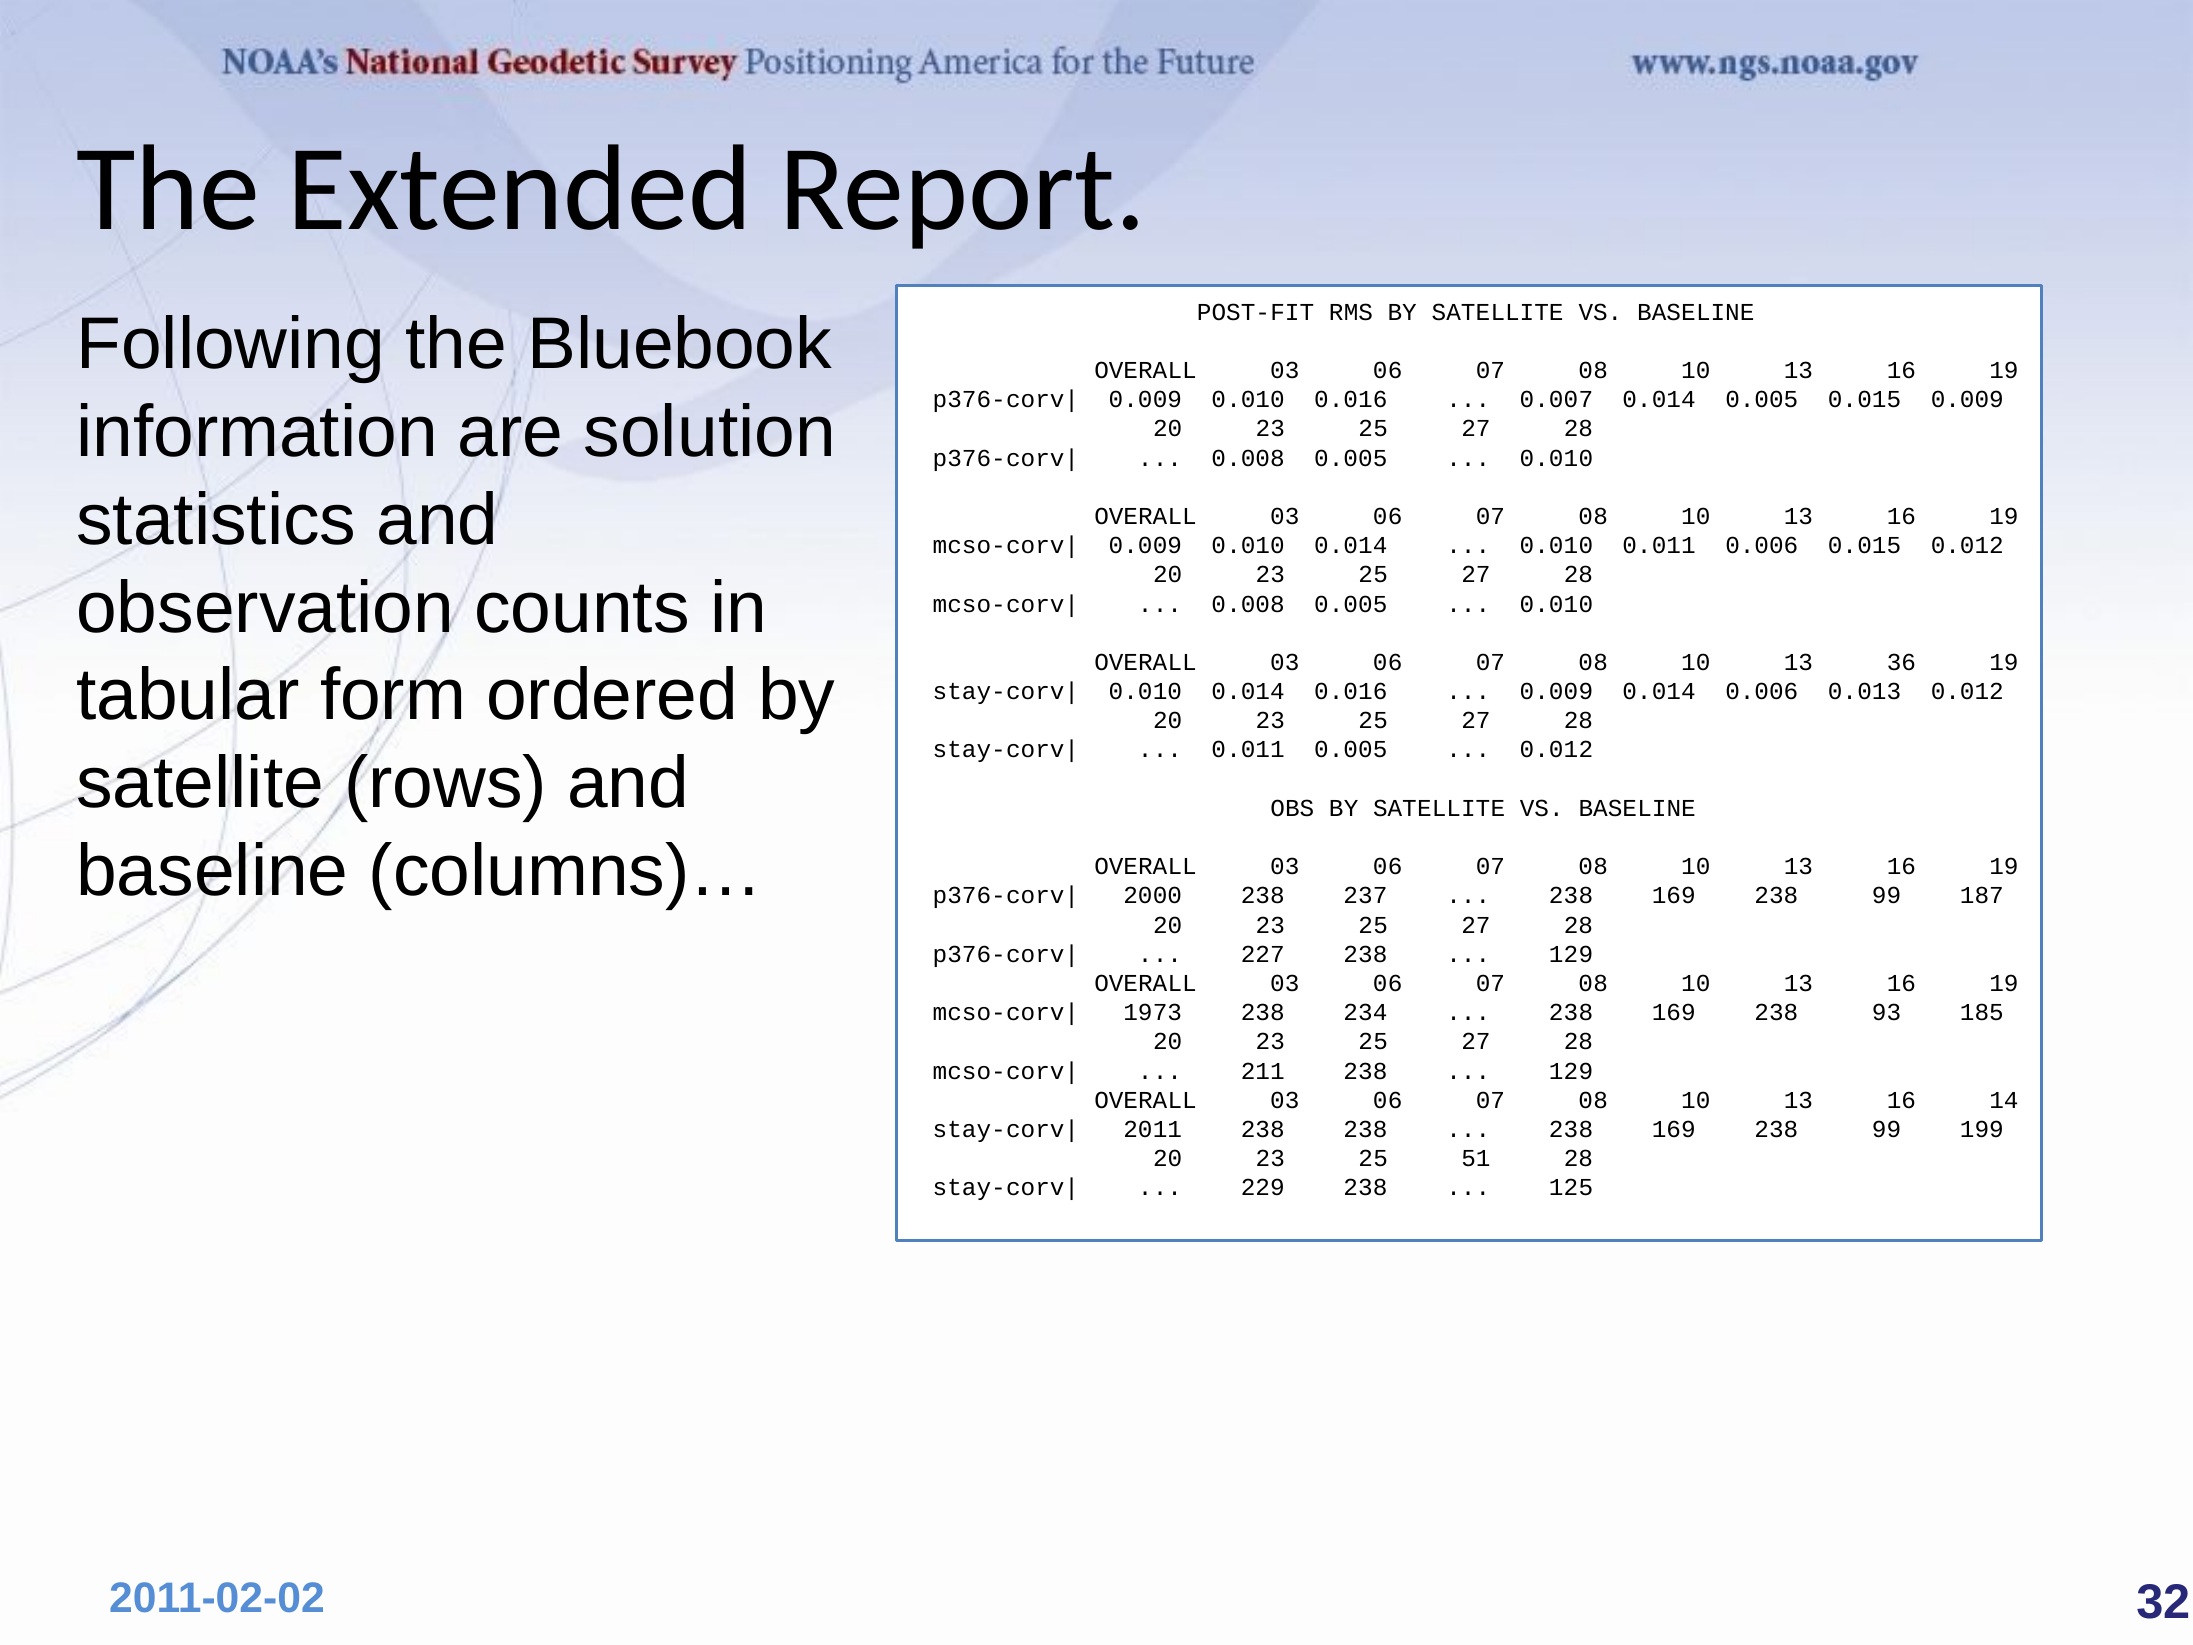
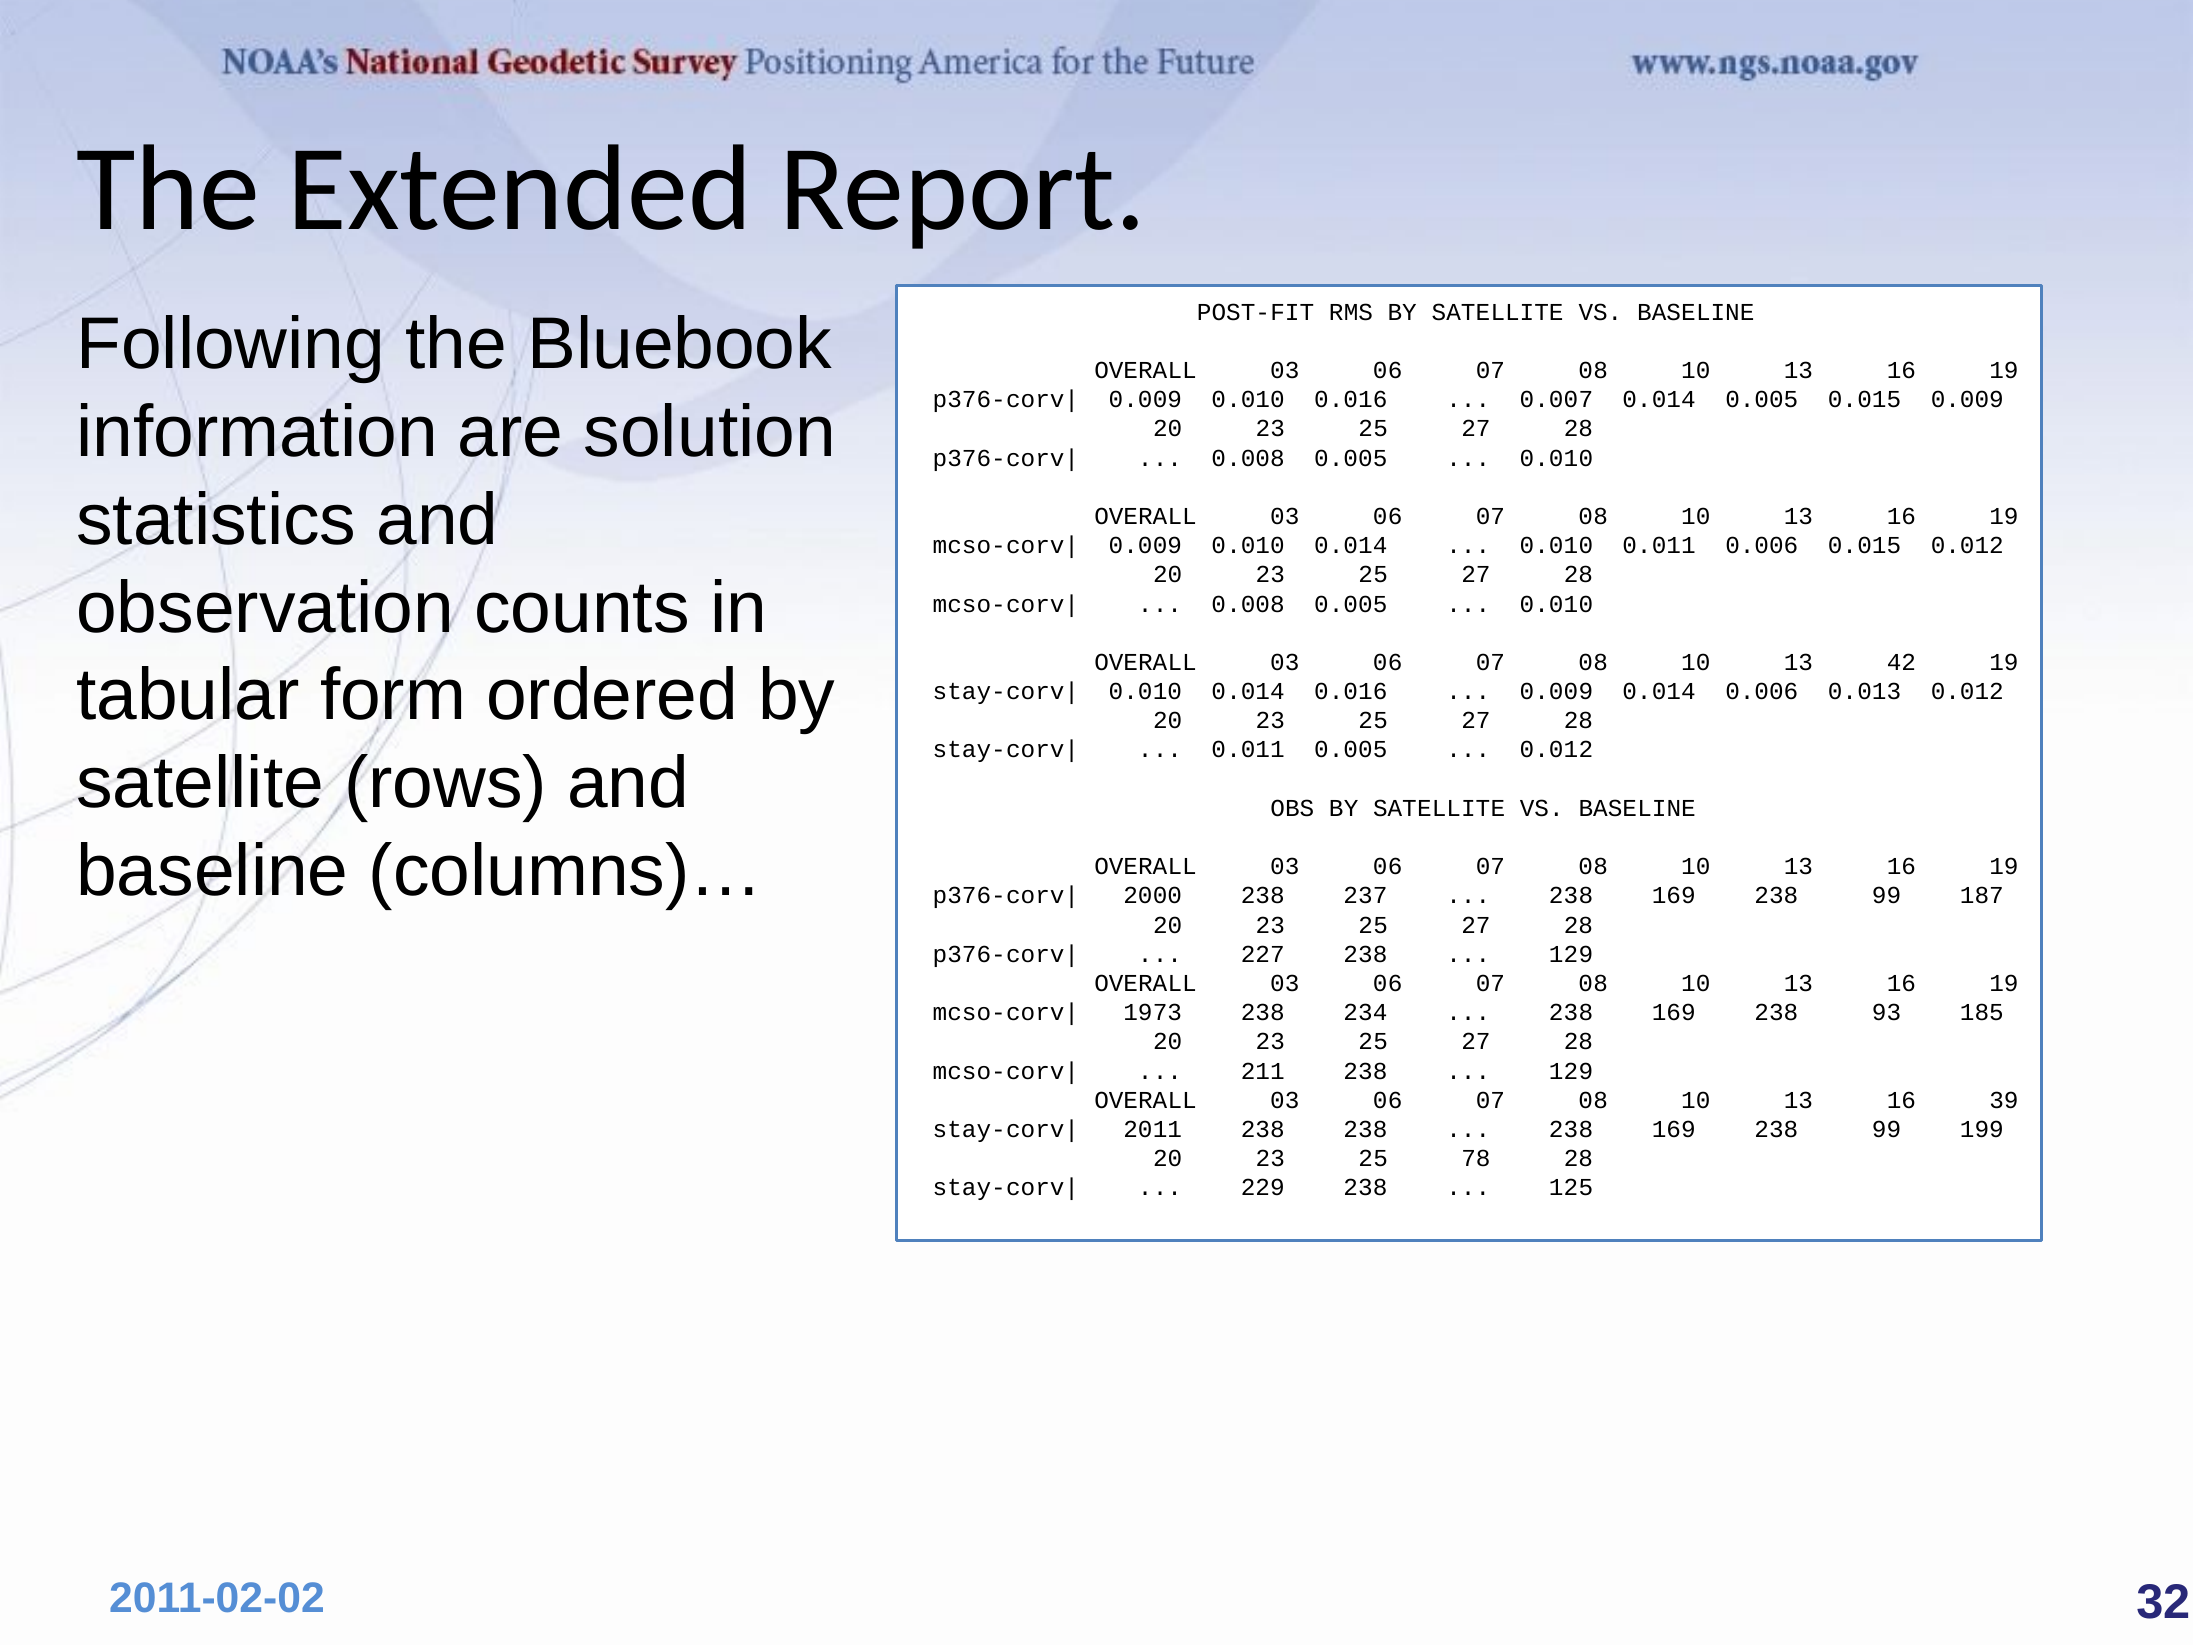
36: 36 -> 42 (1901, 662)
14: 14 -> 39 (2004, 1100)
51: 51 -> 78 (1476, 1158)
